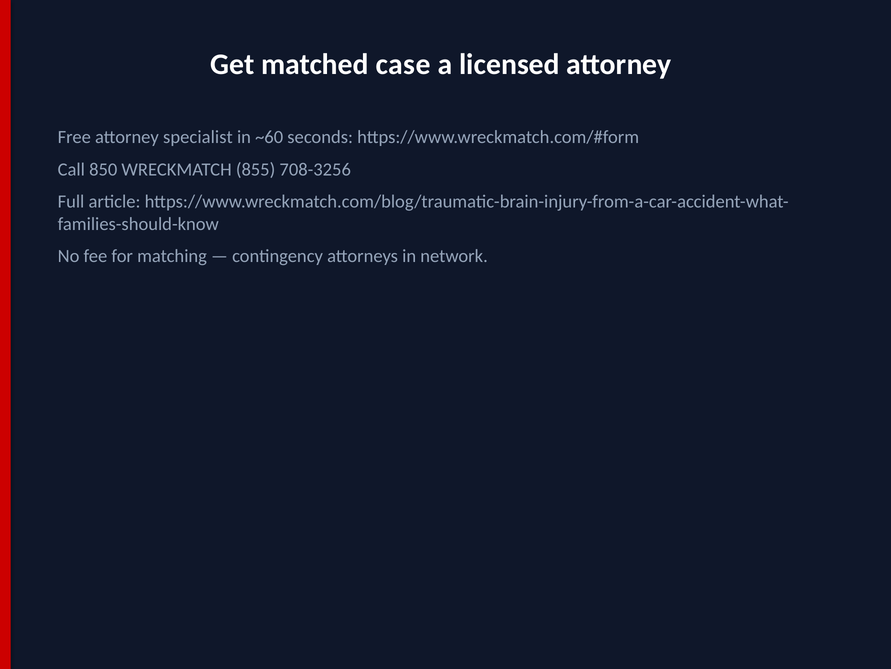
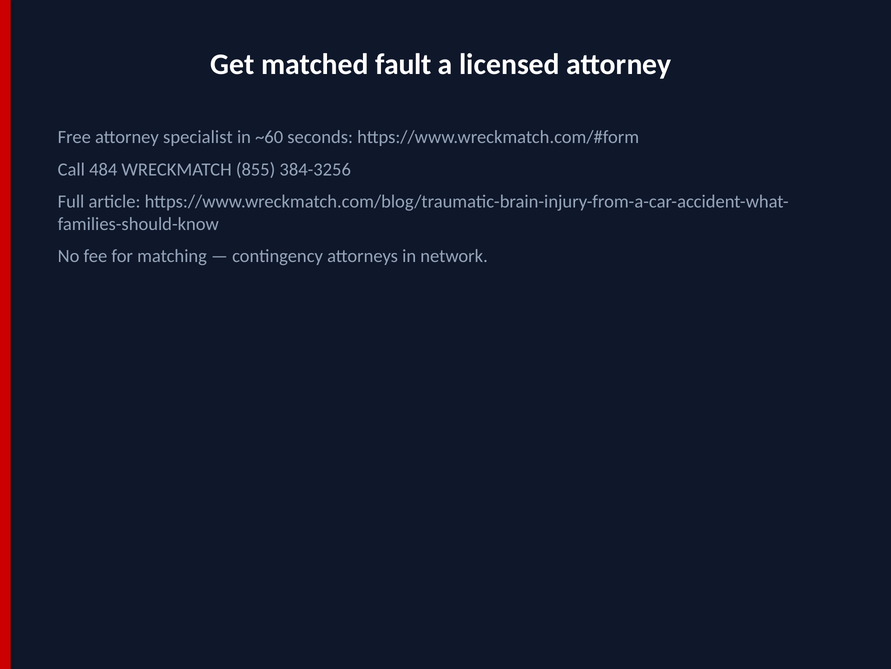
case: case -> fault (403, 64)
850: 850 -> 484 (103, 169)
708-3256: 708-3256 -> 384-3256 (315, 169)
